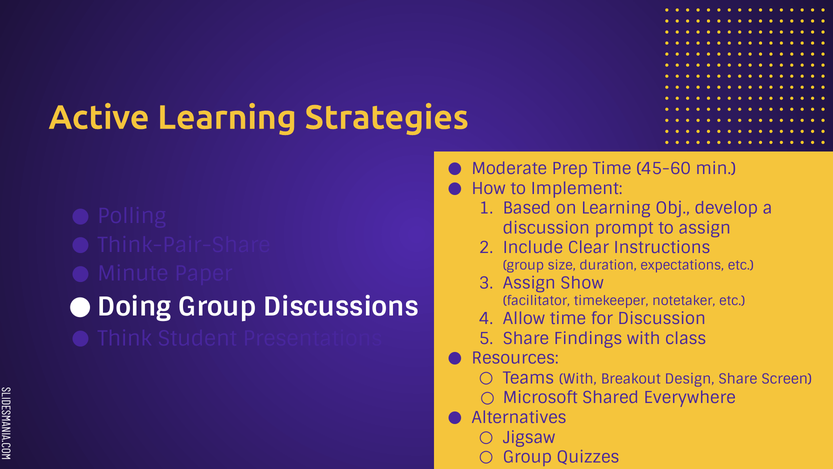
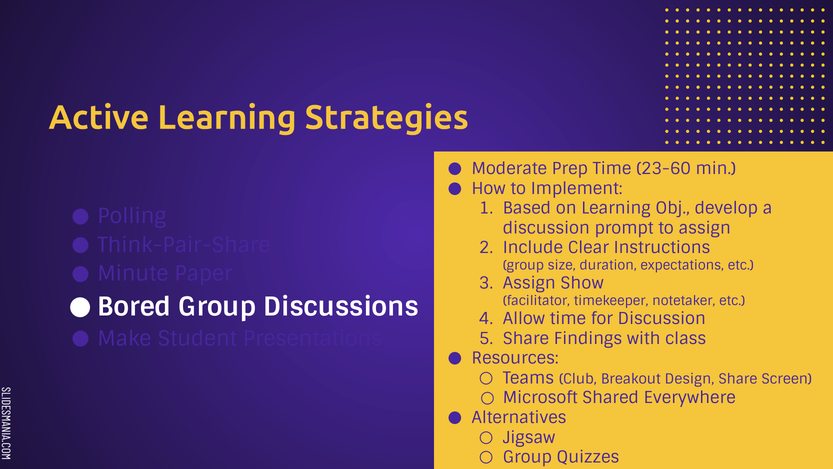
45-60: 45-60 -> 23-60 (663, 169)
Doing: Doing -> Bored (134, 307)
Think: Think -> Make (124, 338)
Teams With: With -> Club (578, 379)
